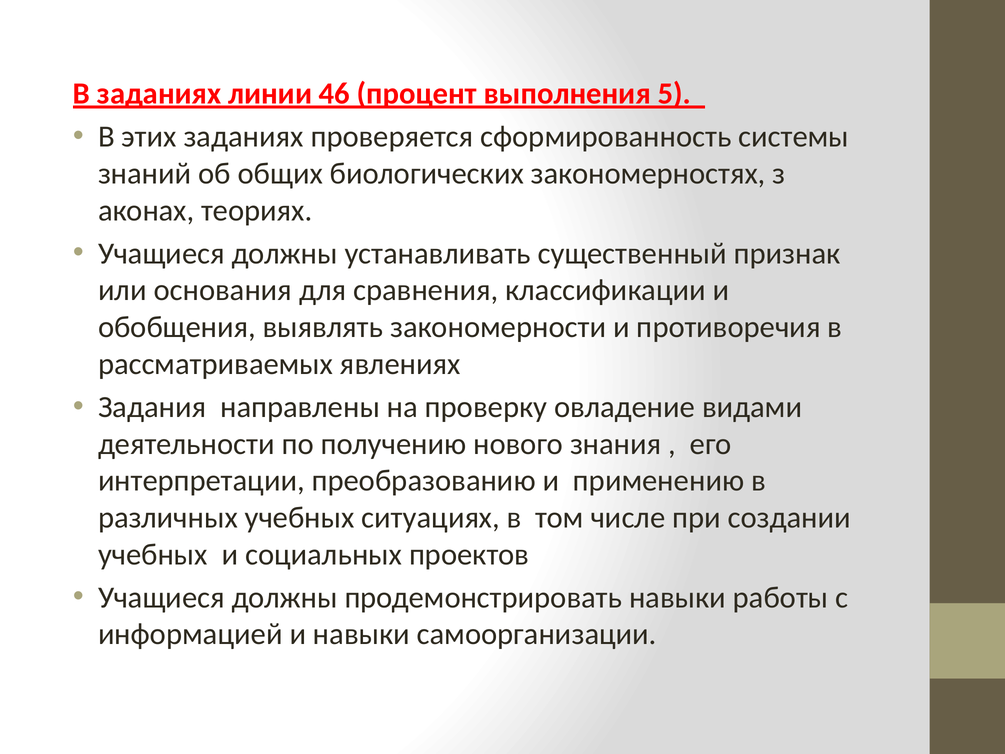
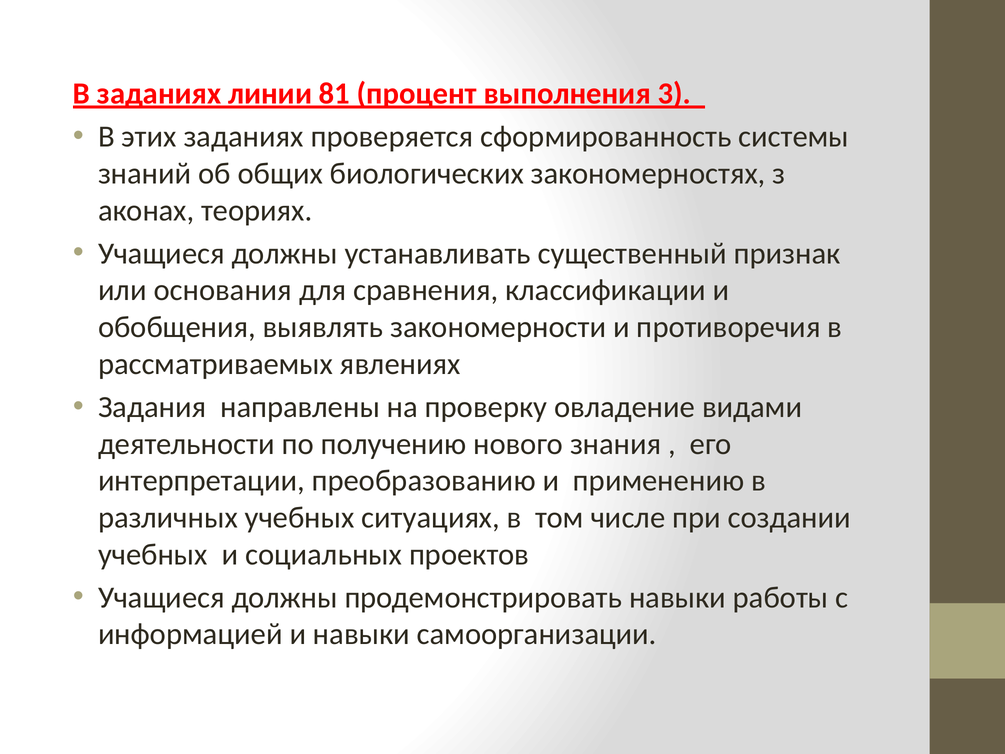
46: 46 -> 81 (334, 94)
5: 5 -> 3 (674, 94)
